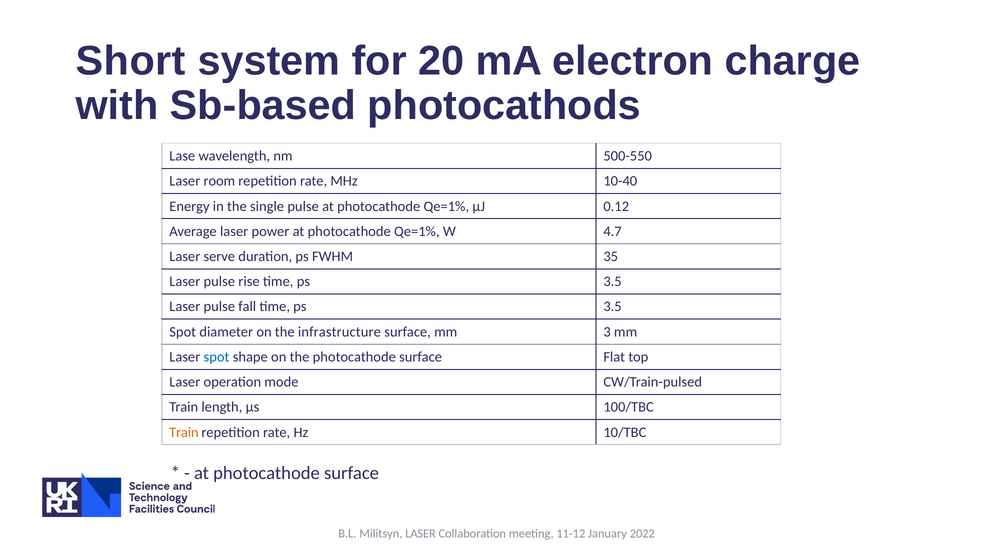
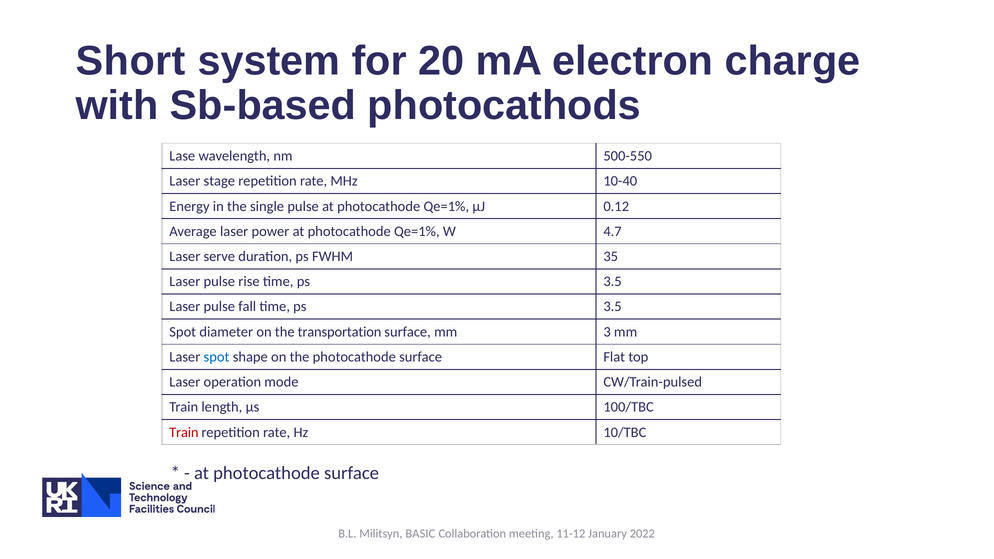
room: room -> stage (219, 181)
infrastructure: infrastructure -> transportation (340, 332)
Train colour: orange -> red (184, 432)
Militsyn LASER: LASER -> BASIC (420, 534)
